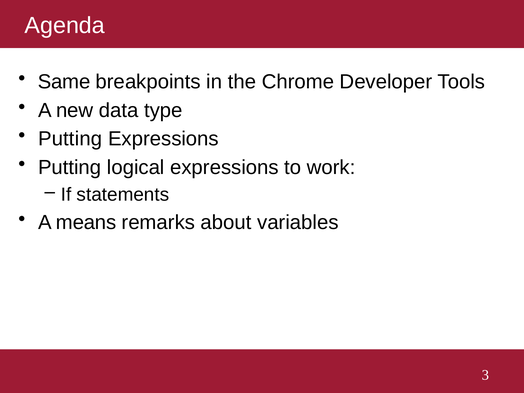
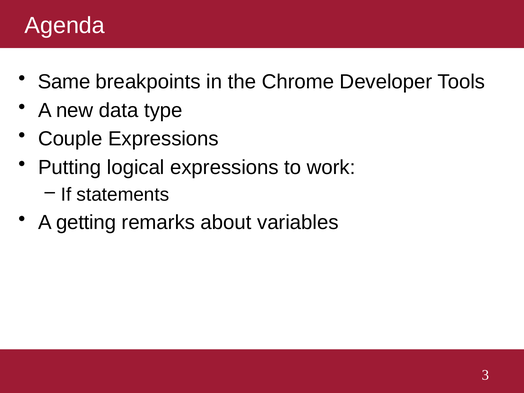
Putting: Putting -> Couple (70, 139)
means: means -> getting (86, 222)
